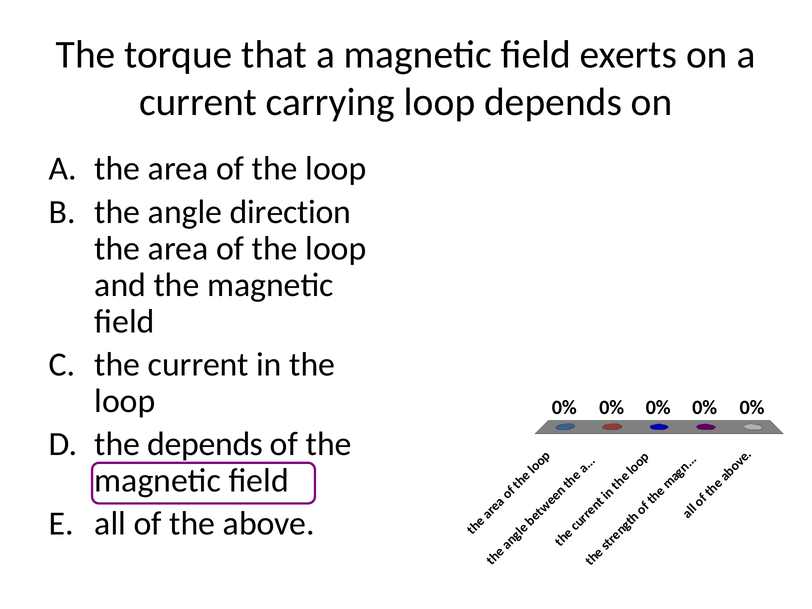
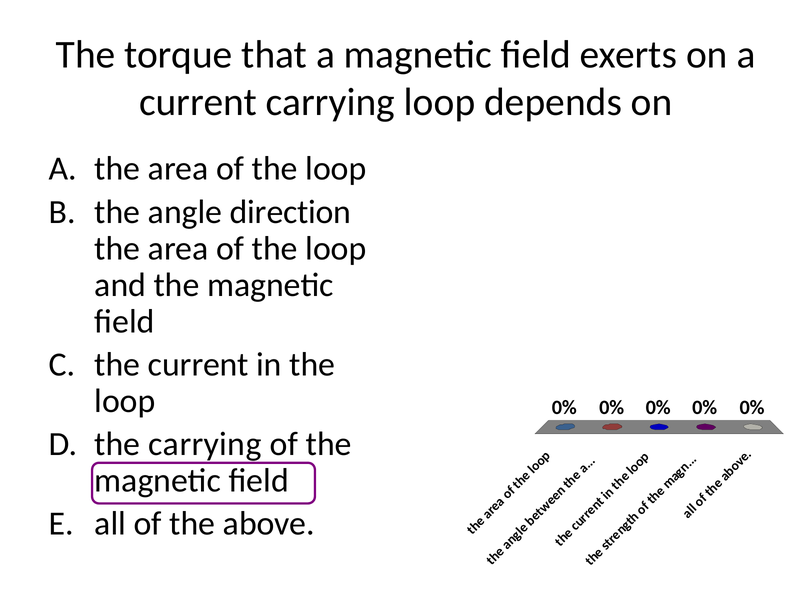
the depends: depends -> carrying (205, 444)
